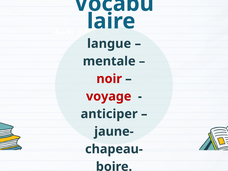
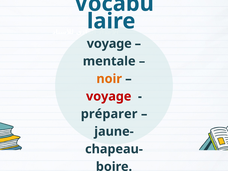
langue: langue -> voyage (109, 44)
noir colour: red -> orange (109, 79)
anticiper: anticiper -> préparer (109, 114)
